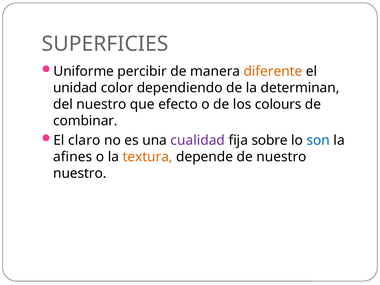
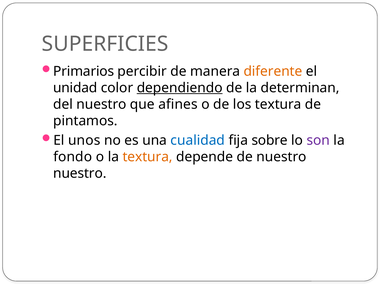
Uniforme: Uniforme -> Primarios (84, 71)
dependiendo underline: none -> present (180, 88)
efecto: efecto -> afines (178, 104)
los colours: colours -> textura (278, 104)
combinar: combinar -> pintamos (85, 121)
claro: claro -> unos (84, 140)
cualidad colour: purple -> blue (198, 140)
son colour: blue -> purple (318, 140)
afines: afines -> fondo (73, 157)
